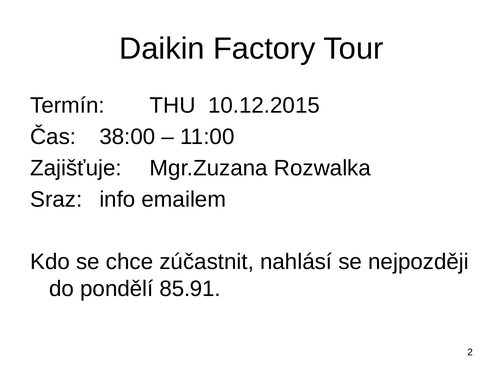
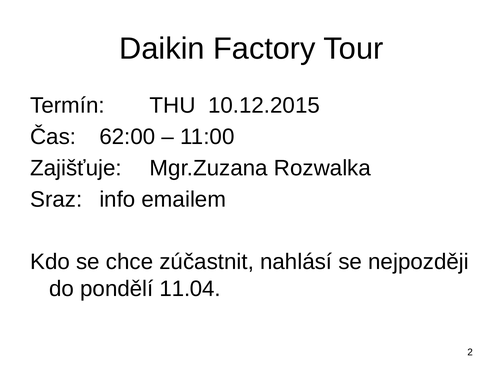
38:00: 38:00 -> 62:00 (127, 137)
85.91: 85.91 -> 11.04 (190, 289)
